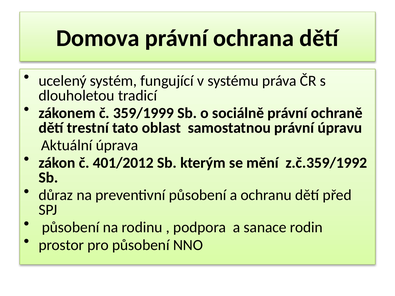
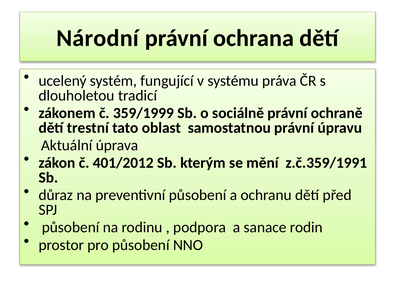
Domova: Domova -> Národní (98, 38)
z.č.359/1992: z.č.359/1992 -> z.č.359/1991 (326, 163)
